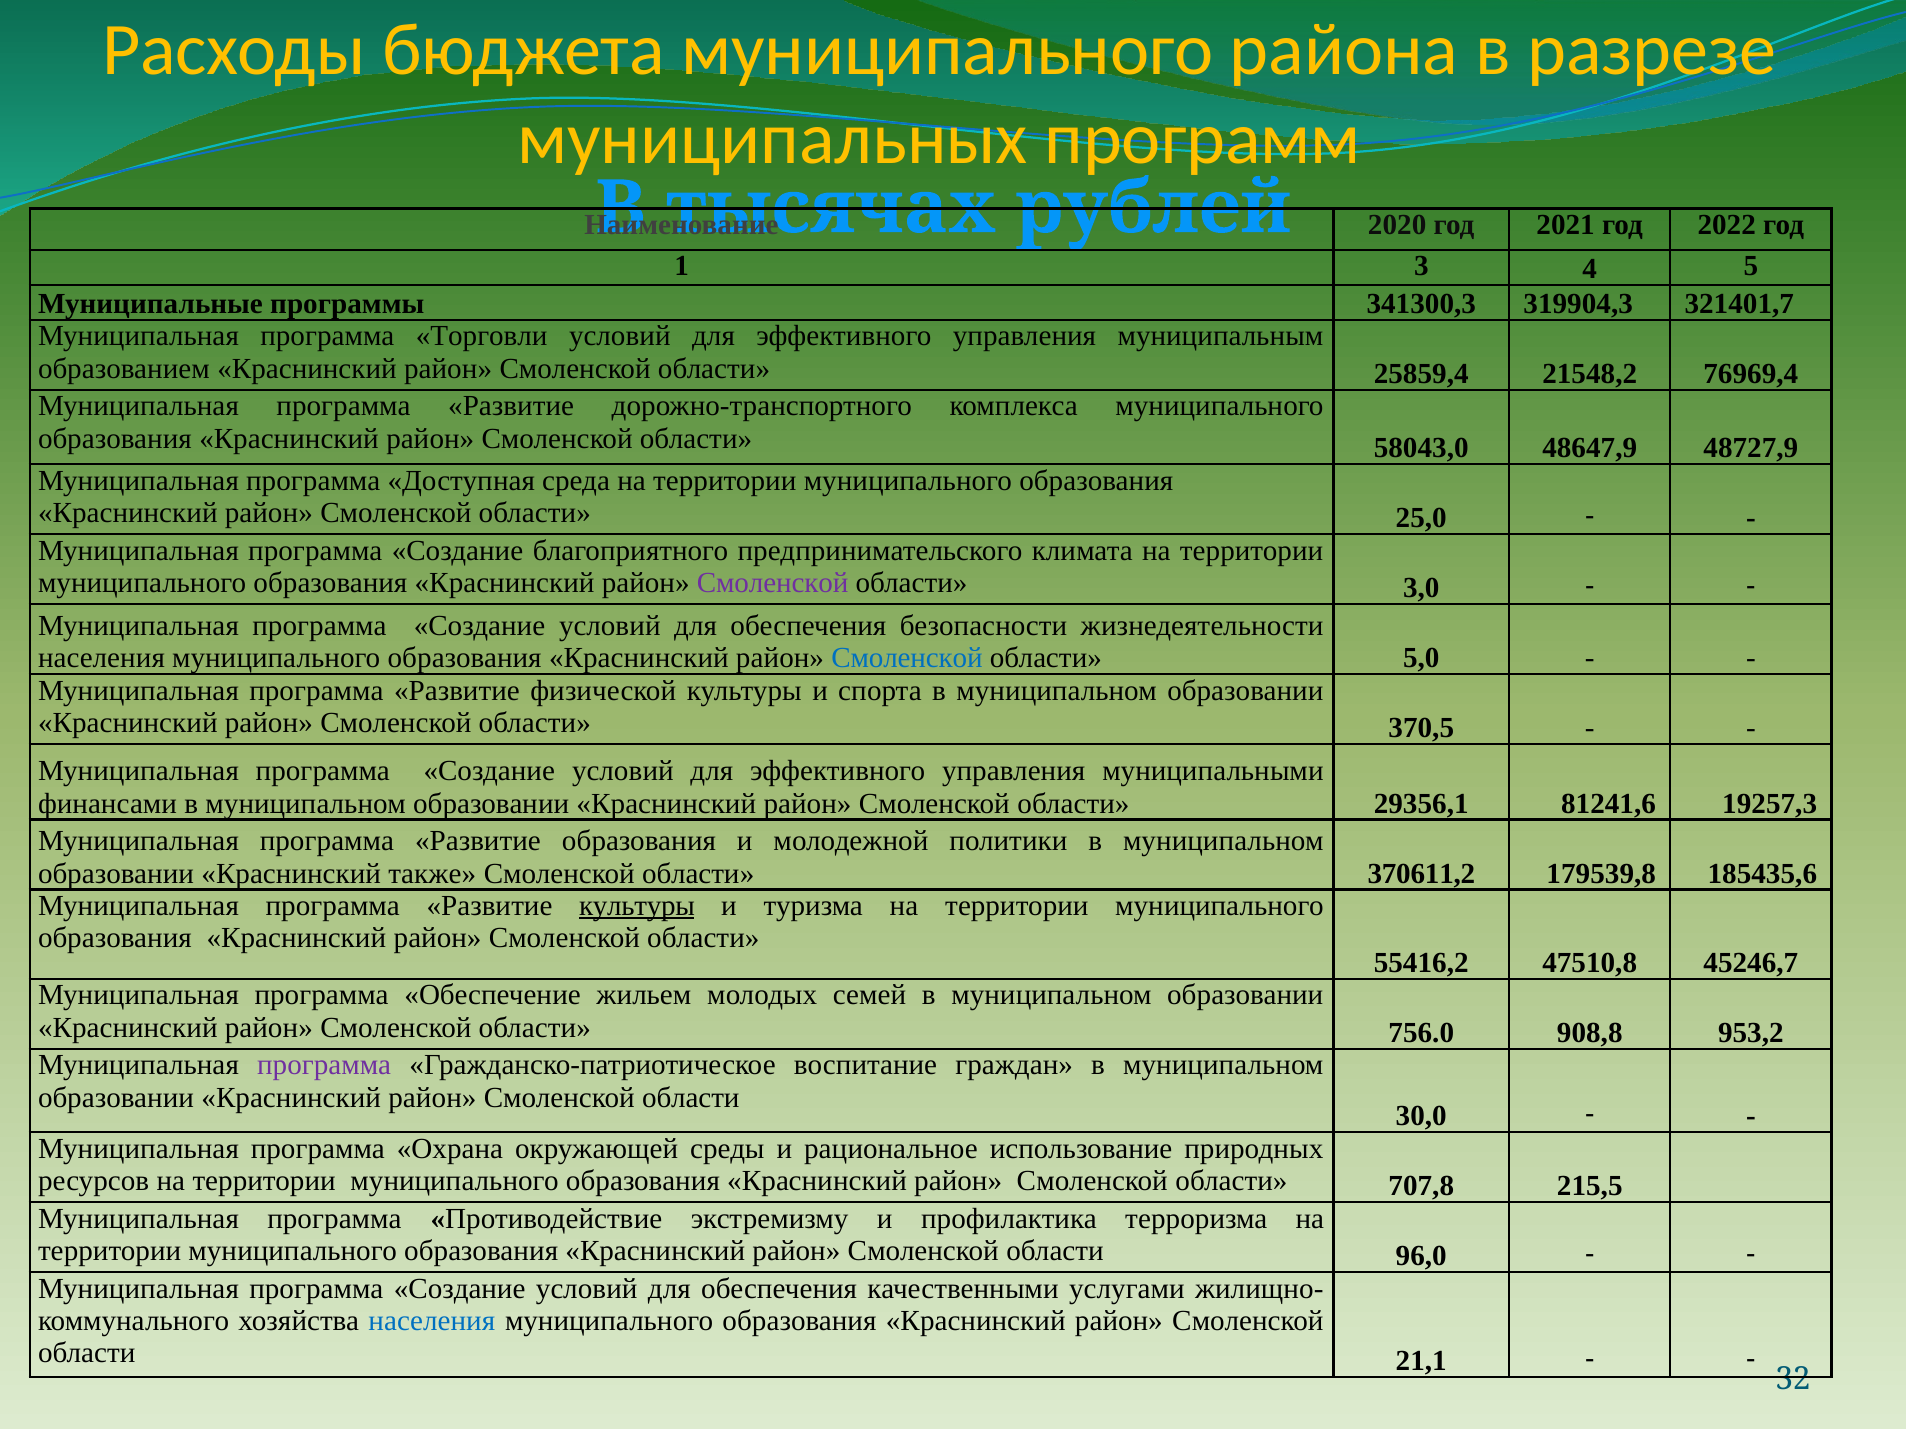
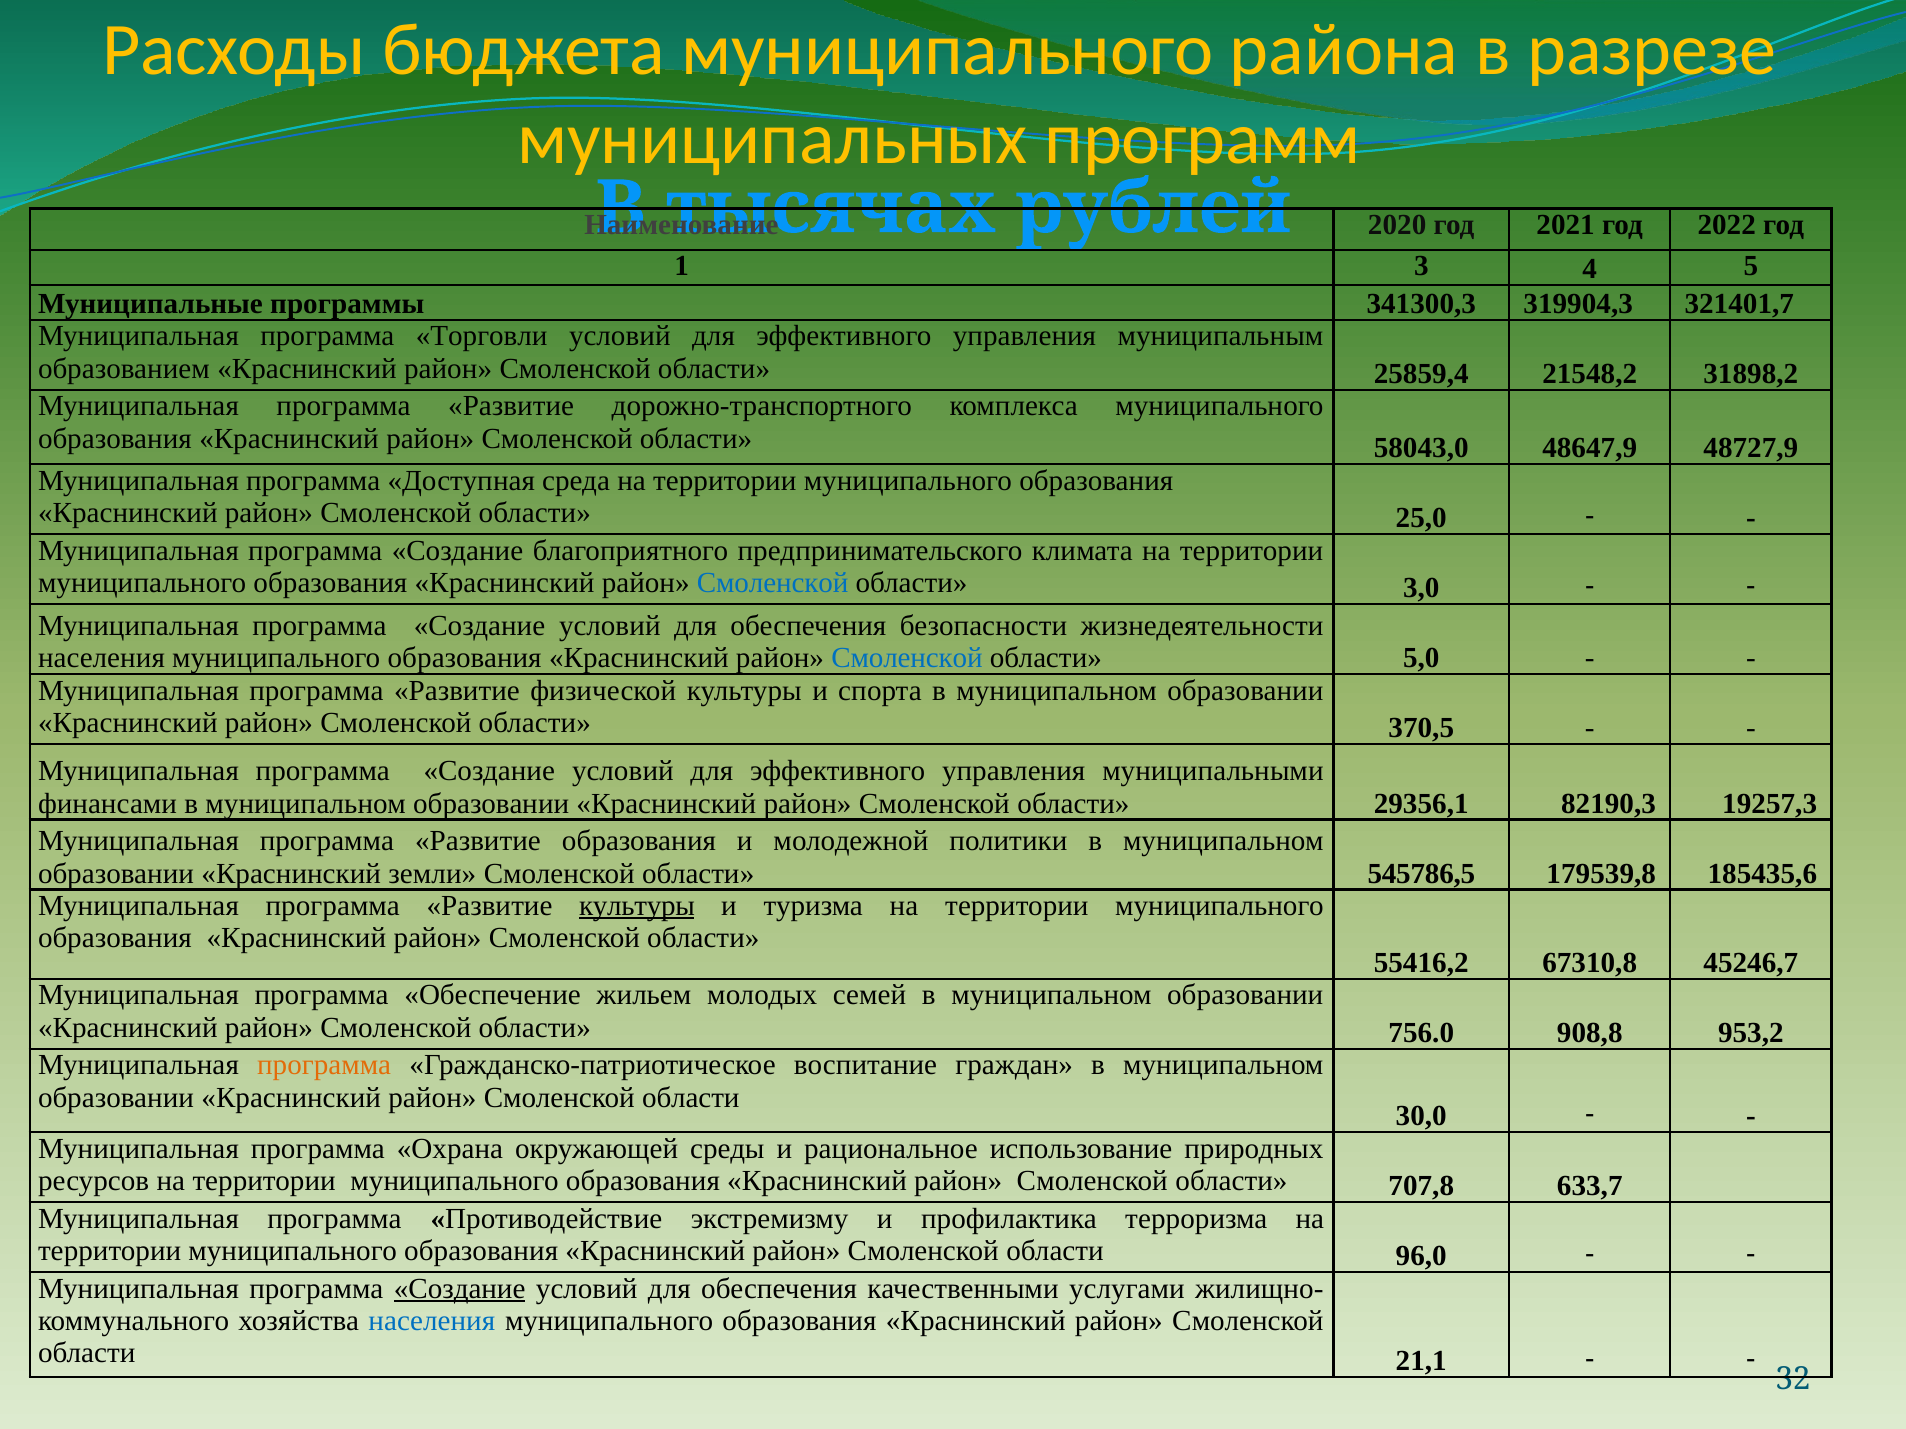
76969,4: 76969,4 -> 31898,2 (1751, 374)
Смоленской colour: purple -> blue (773, 583)
81241,6: 81241,6 -> 82190,3 (1609, 804)
также: также -> земли (432, 874)
370611,2: 370611,2 -> 545786,5 (1421, 874)
47510,8: 47510,8 -> 67310,8 (1590, 963)
программа colour: purple -> orange (324, 1065)
215,5: 215,5 -> 633,7 (1590, 1187)
Создание underline: none -> present (460, 1289)
